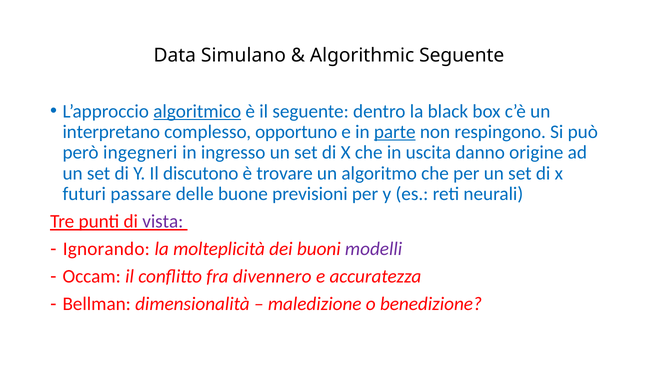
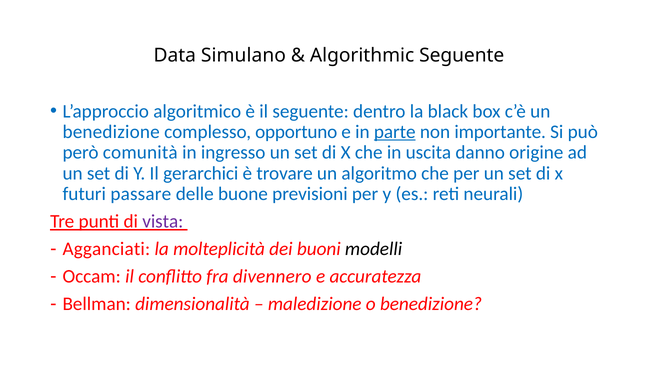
algoritmico underline: present -> none (197, 111)
interpretano: interpretano -> benedizione (111, 132)
respingono: respingono -> importante (500, 132)
ingegneri: ingegneri -> comunità (140, 153)
discutono: discutono -> gerarchici (201, 173)
Ignorando: Ignorando -> Agganciati (106, 249)
modelli colour: purple -> black (374, 249)
